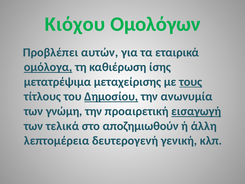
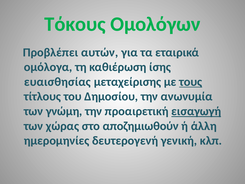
Κιόχου: Κιόχου -> Τόκους (75, 24)
ομόλογα underline: present -> none (48, 67)
μετατρέψιμα: μετατρέψιμα -> ευαισθησίας (57, 82)
Δημοσίου underline: present -> none (111, 96)
τελικά: τελικά -> χώρας (62, 126)
λεπτομέρεια: λεπτομέρεια -> ημερομηνίες (57, 141)
